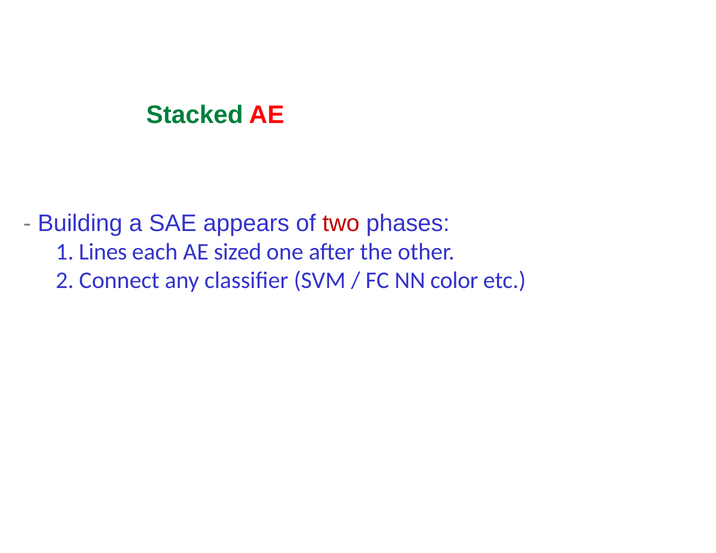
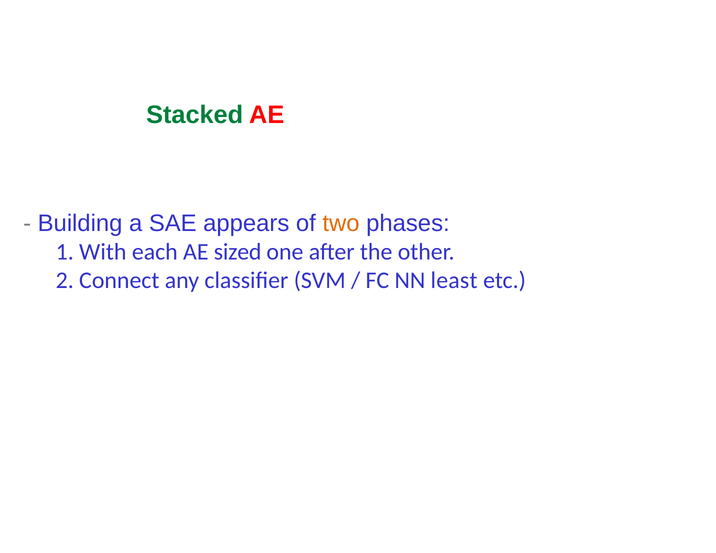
two colour: red -> orange (341, 223)
Lines: Lines -> With (103, 252)
color: color -> least (454, 281)
